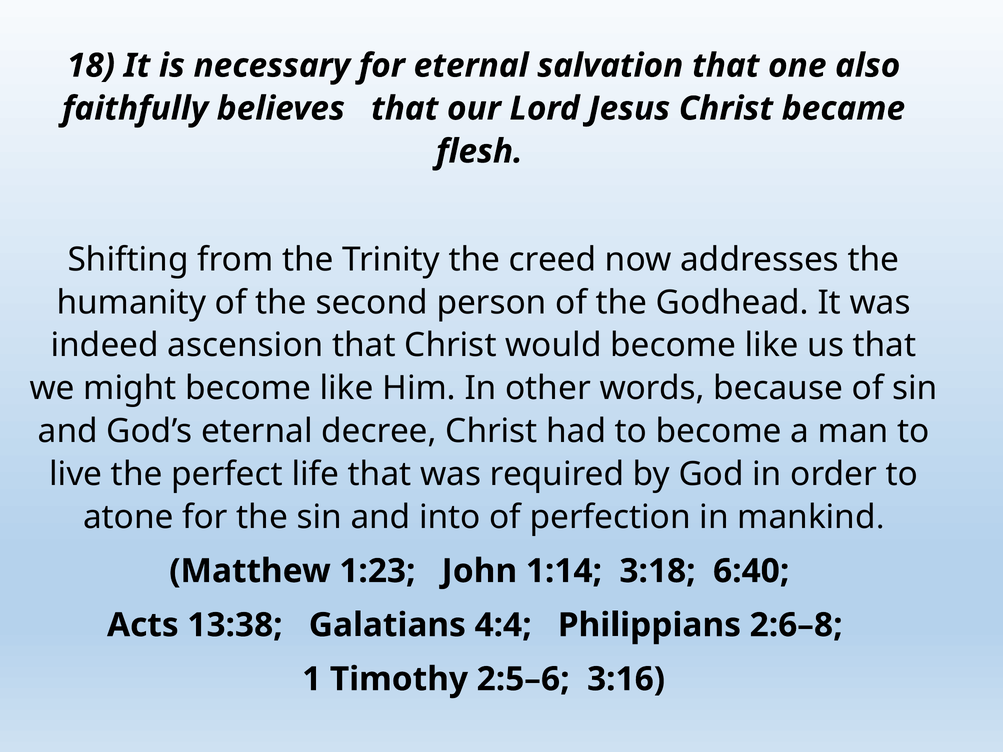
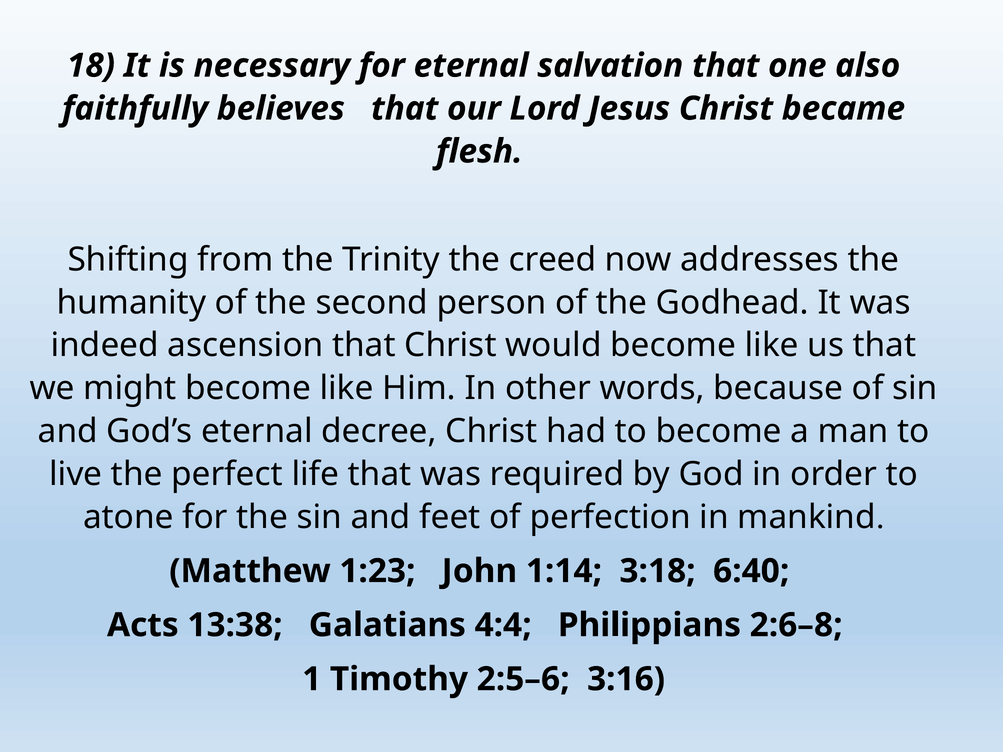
into: into -> feet (450, 517)
